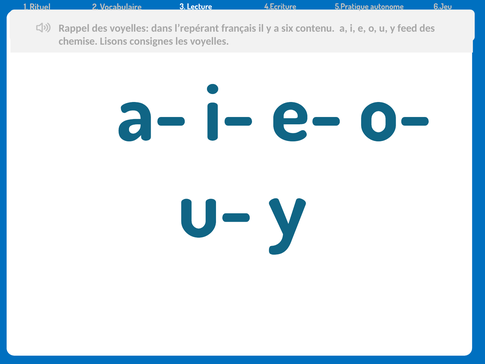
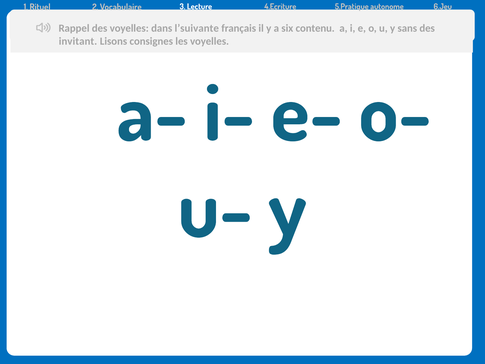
l’repérant: l’repérant -> l’suivante (197, 28)
feed: feed -> sans (407, 28)
chemise: chemise -> invitant (78, 41)
